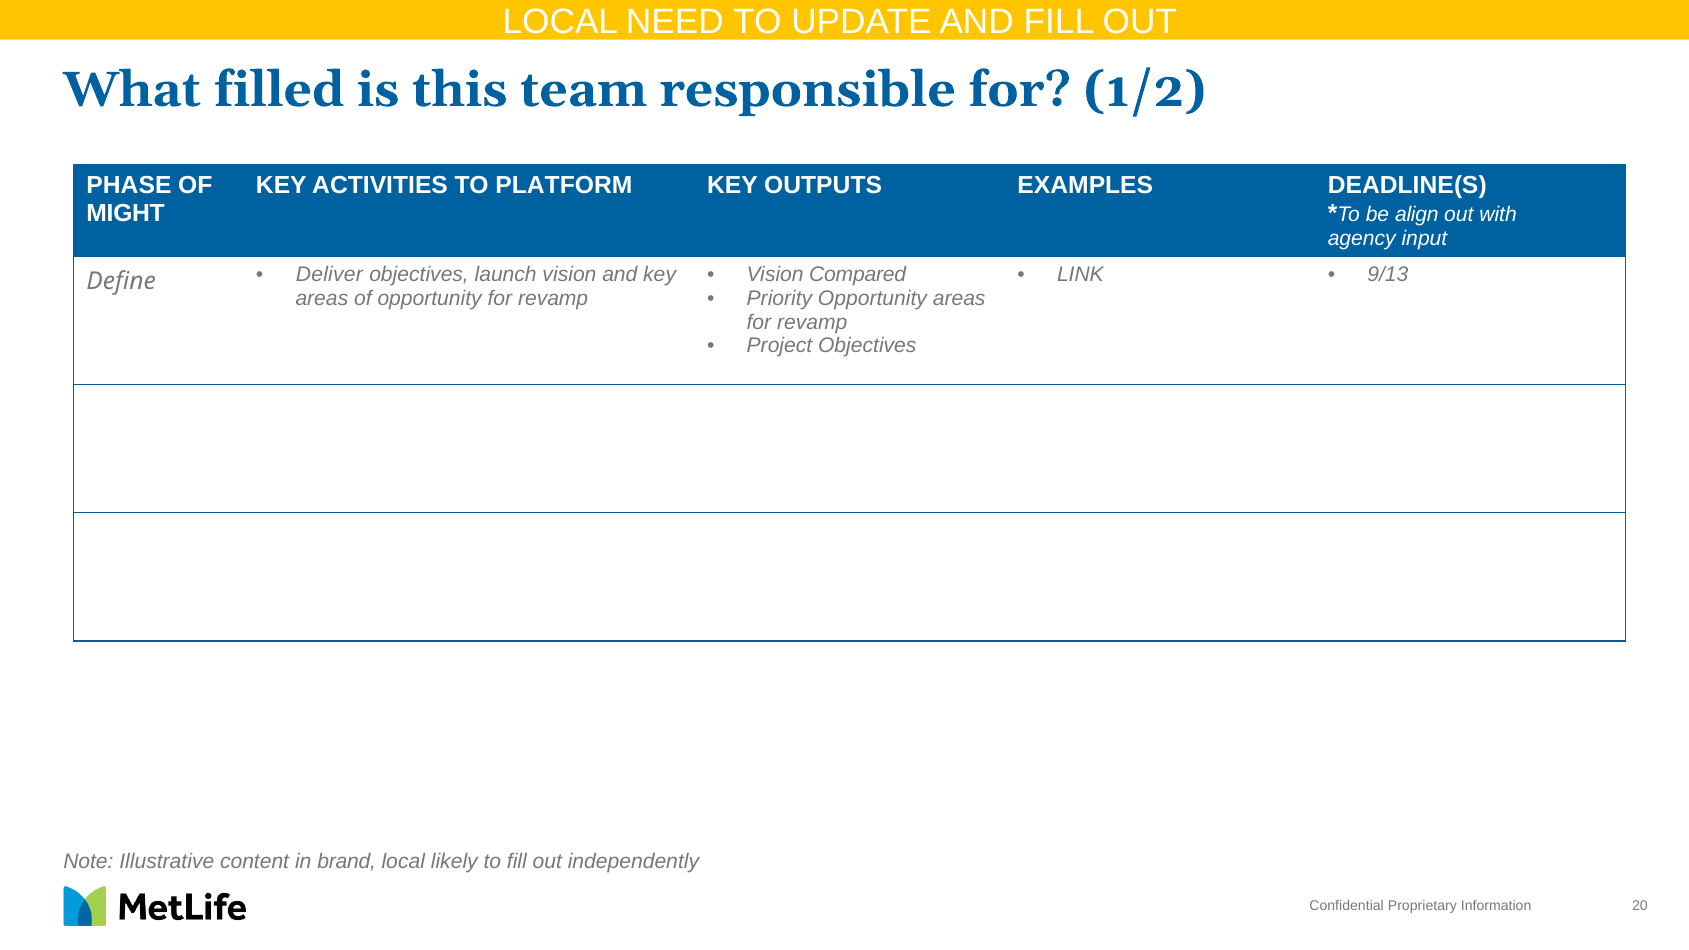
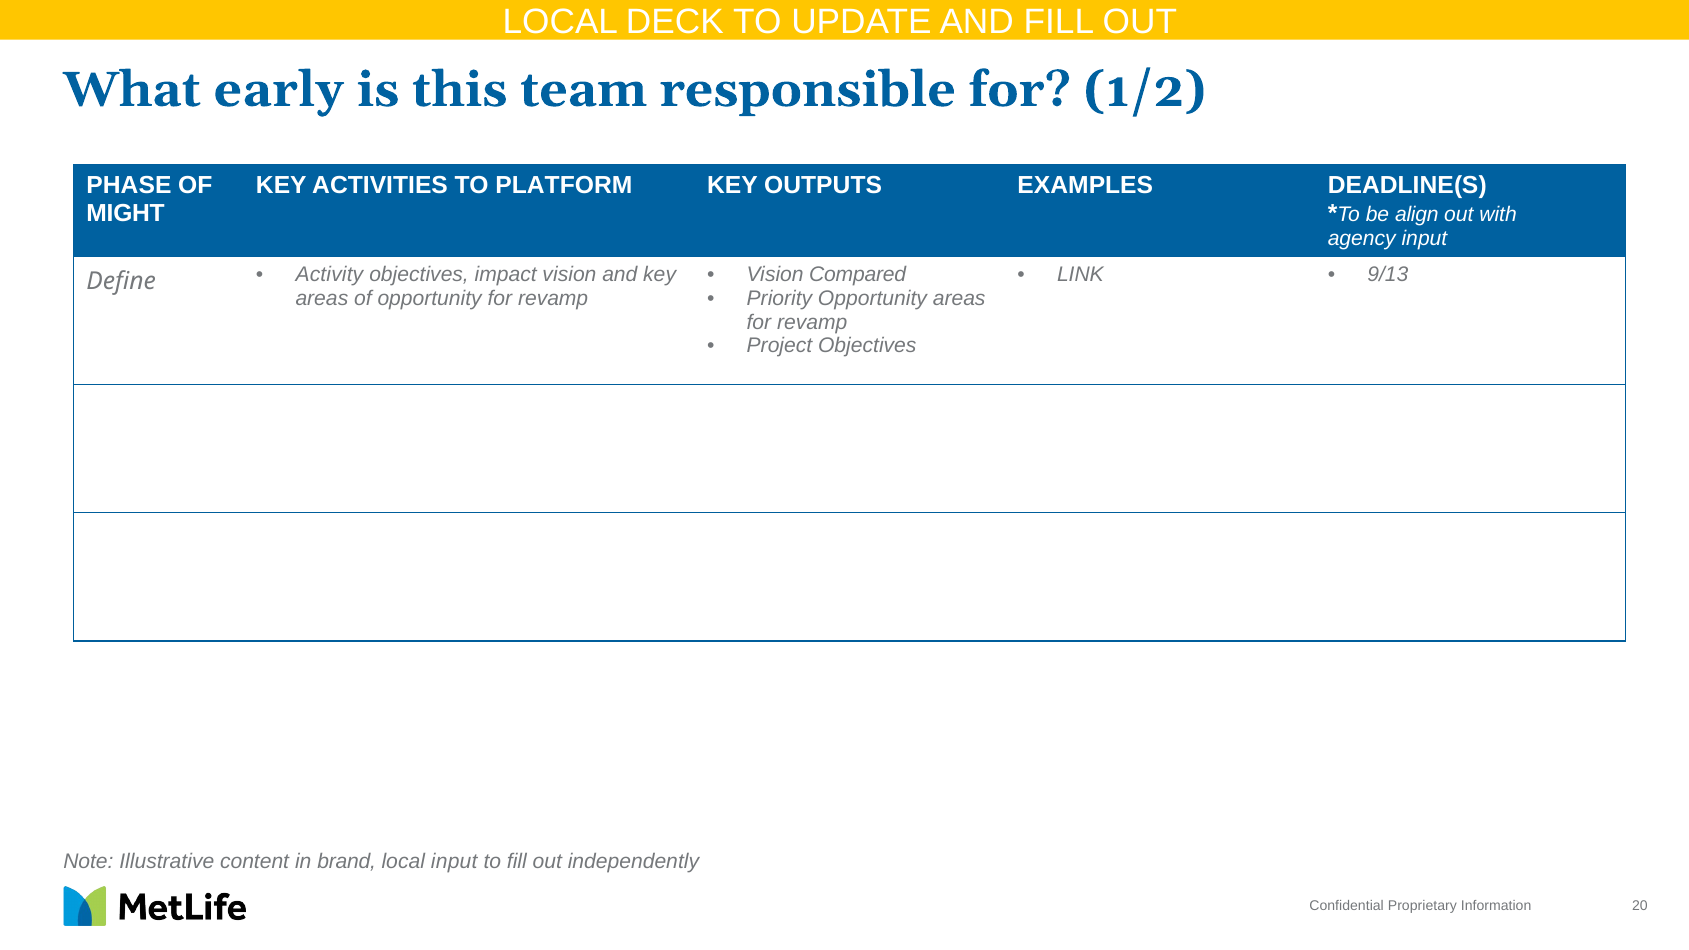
NEED: NEED -> DECK (675, 22)
filled: filled -> early (279, 90)
Deliver: Deliver -> Activity (329, 275)
launch: launch -> impact (506, 275)
local likely: likely -> input (454, 861)
